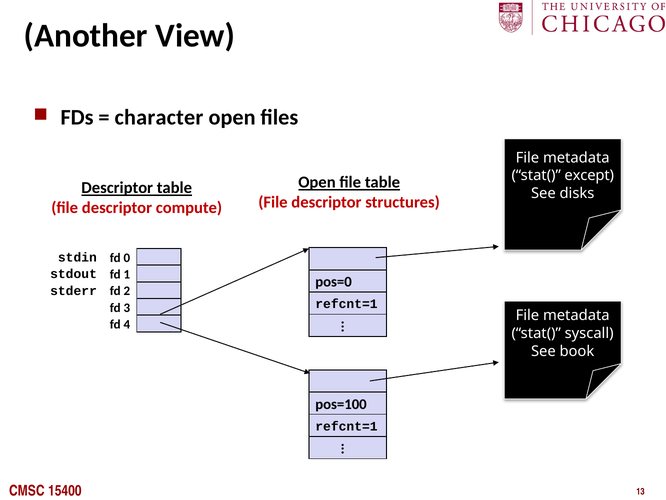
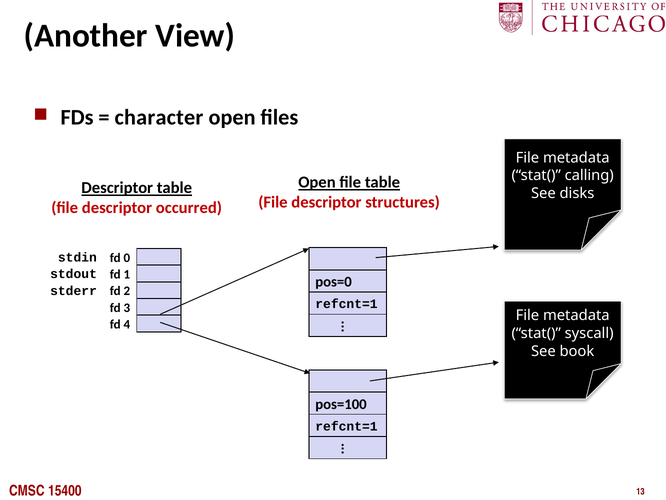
except: except -> calling (589, 175)
compute: compute -> occurred (189, 208)
